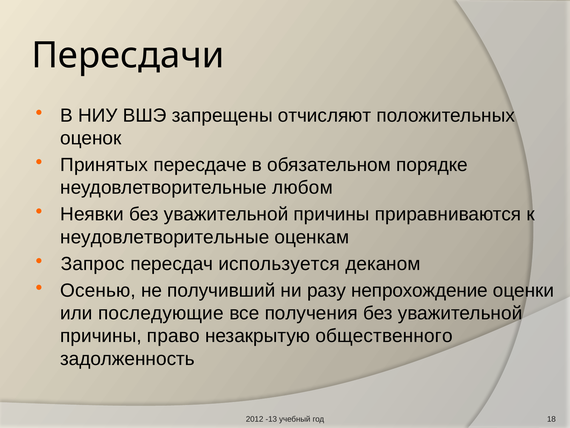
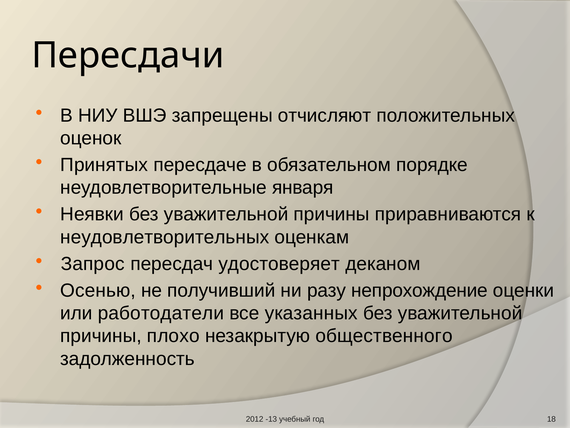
любом: любом -> января (303, 187)
неудовлетворительные: неудовлетворительные -> неудовлетворительных (165, 237)
используется: используется -> удостоверяет (279, 263)
последующие: последующие -> работодатели (161, 313)
получения: получения -> указанных (311, 313)
право: право -> плохо (173, 336)
